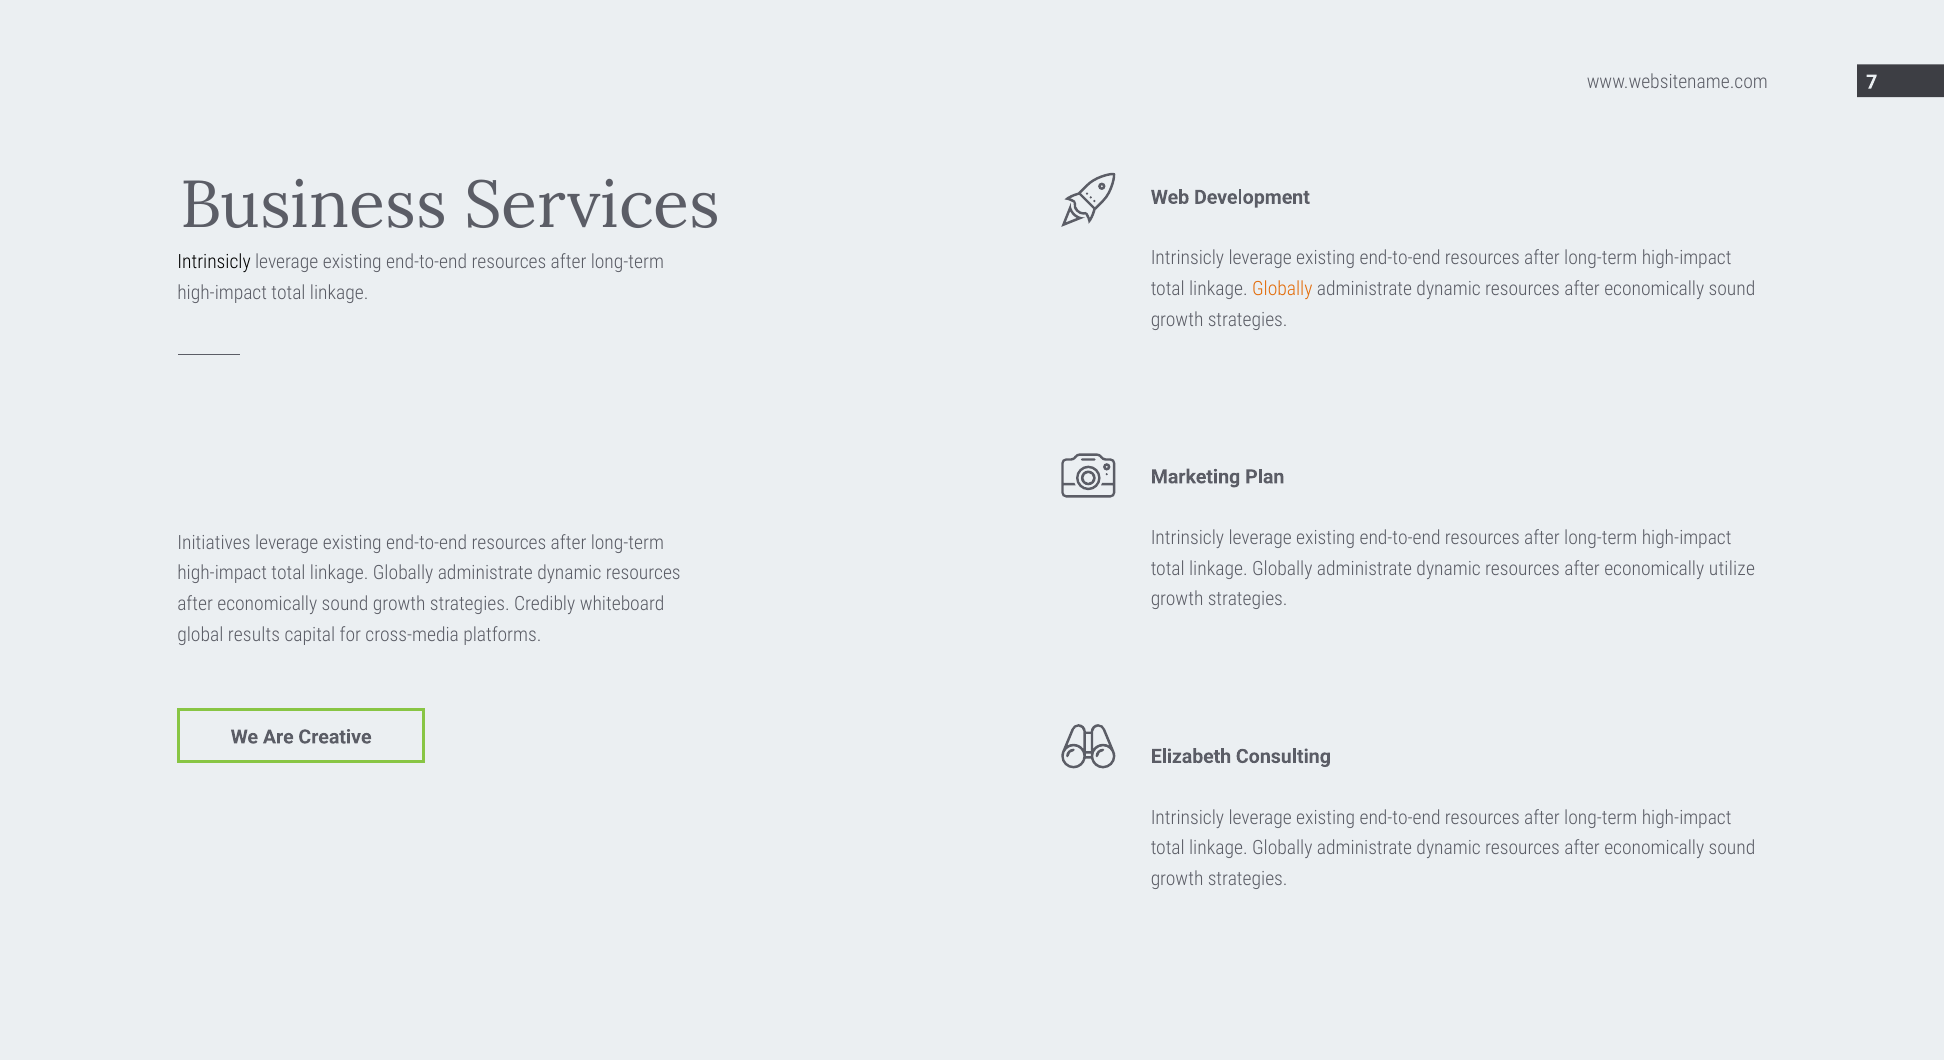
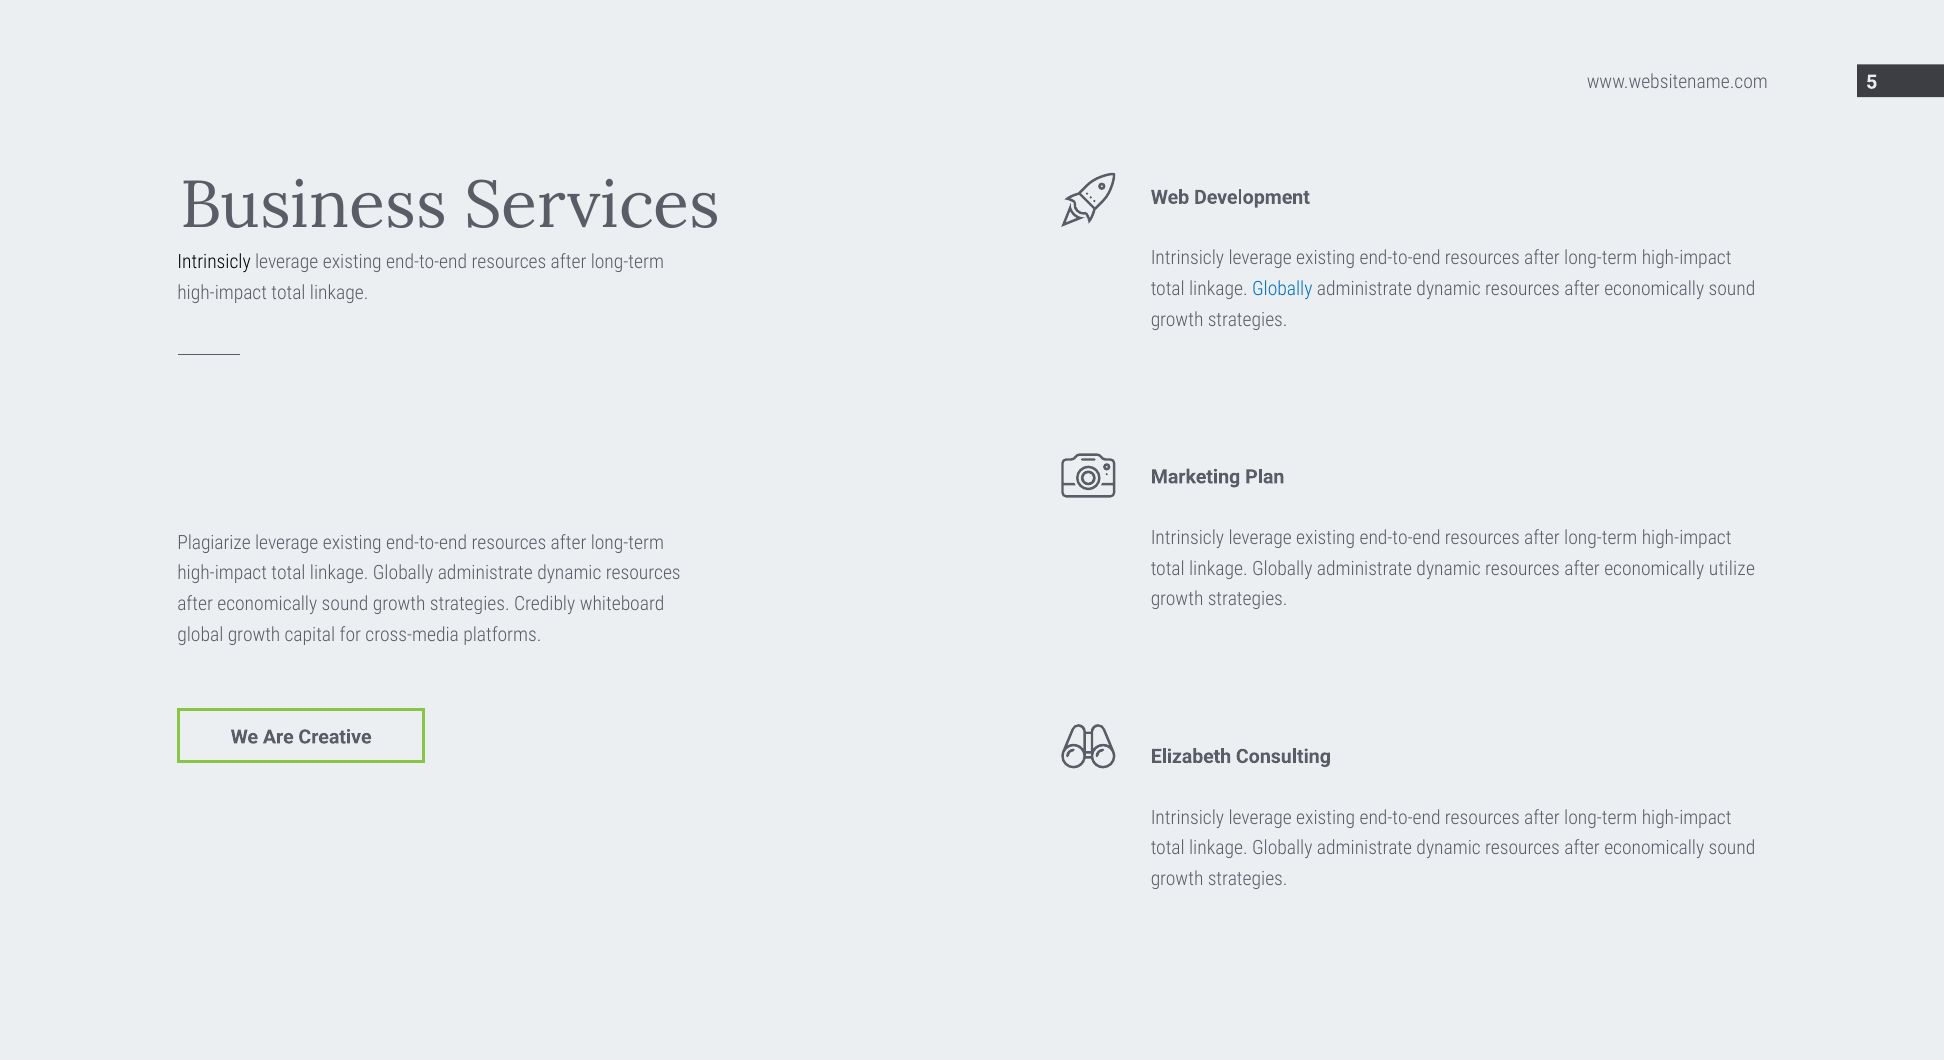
7: 7 -> 5 (1872, 82)
Globally colour: orange -> blue (1282, 289)
Initiatives: Initiatives -> Plagiarize (214, 543)
global results: results -> growth (254, 635)
